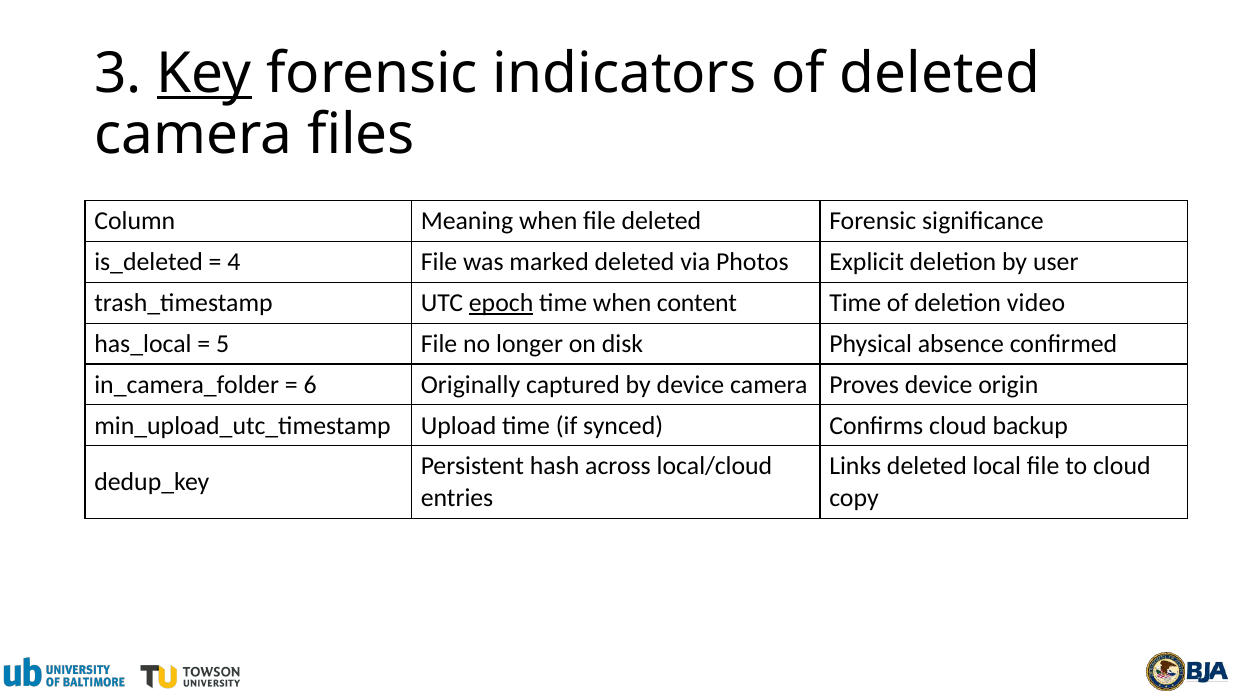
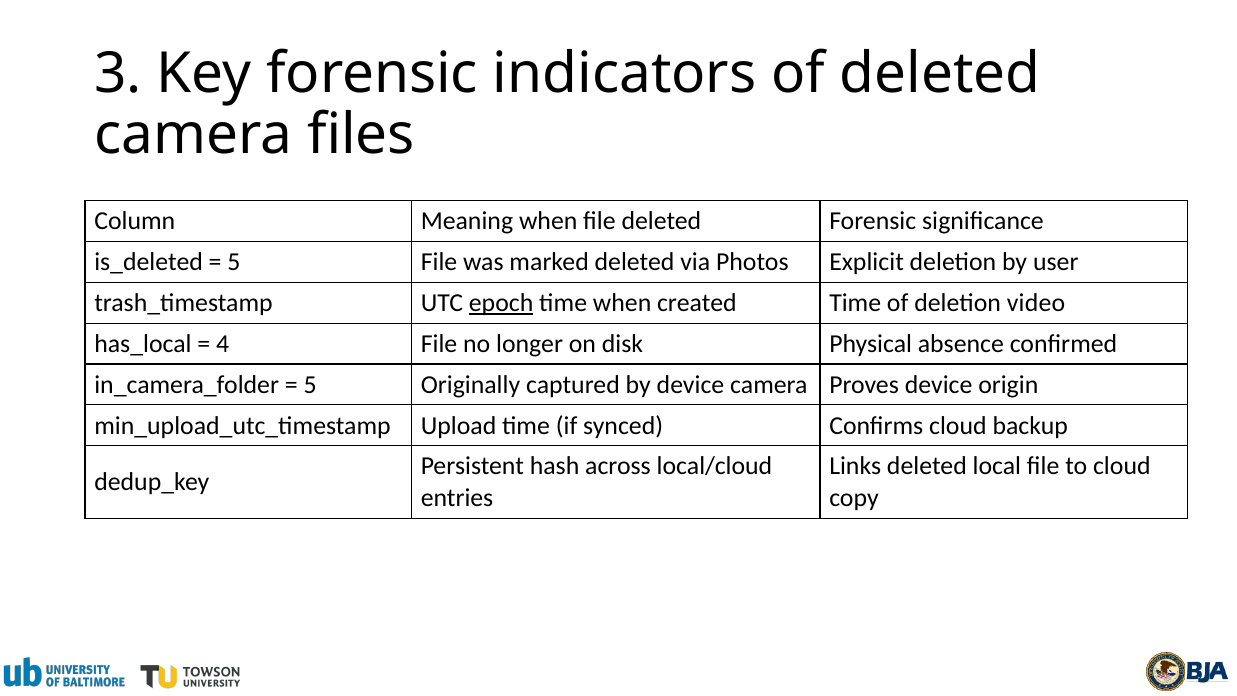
Key underline: present -> none (204, 73)
4: 4 -> 5 (234, 262)
content: content -> created (697, 303)
5: 5 -> 4 (223, 344)
6: 6 -> 5 (310, 385)
